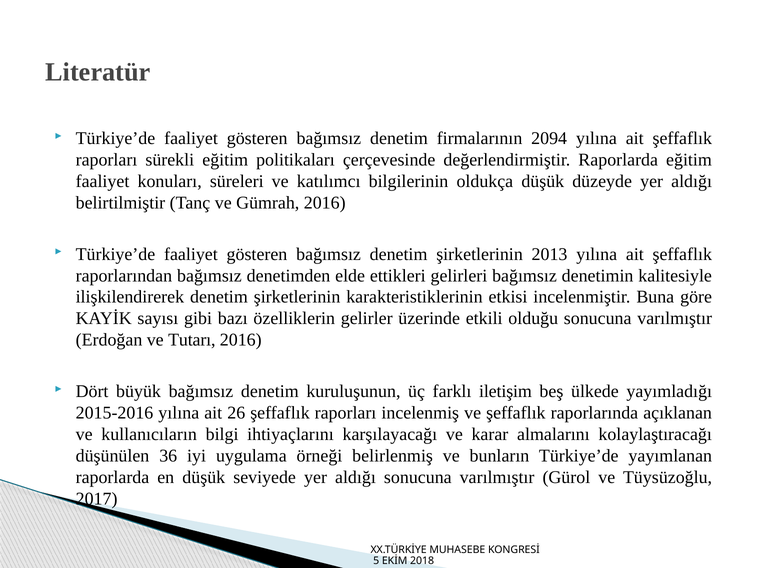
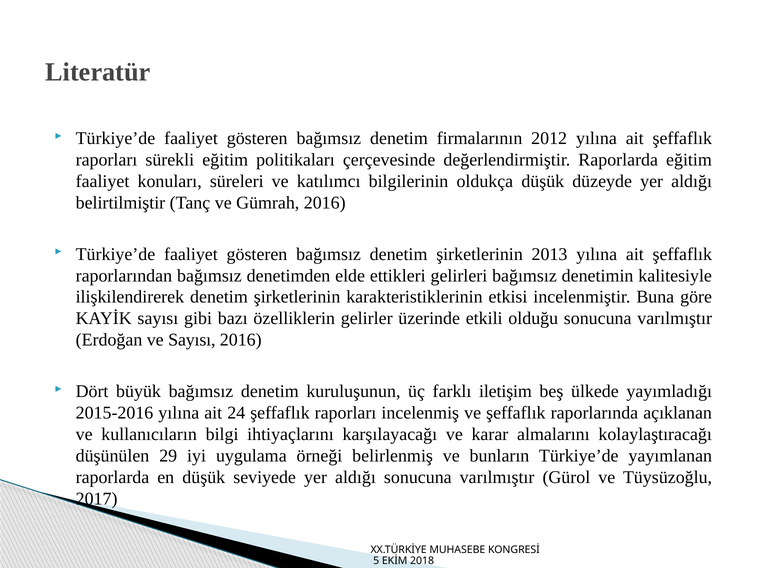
2094: 2094 -> 2012 (549, 139)
ve Tutarı: Tutarı -> Sayısı (192, 340)
26: 26 -> 24 (236, 413)
36: 36 -> 29 (168, 456)
